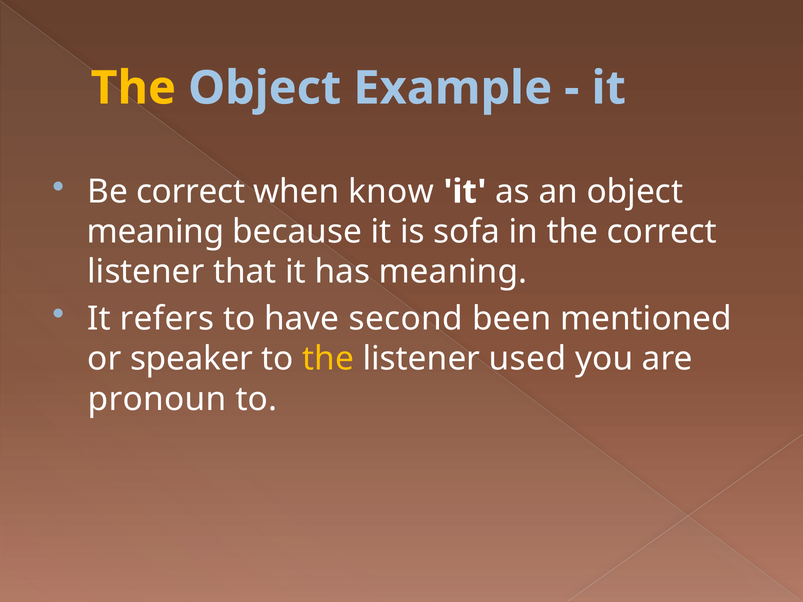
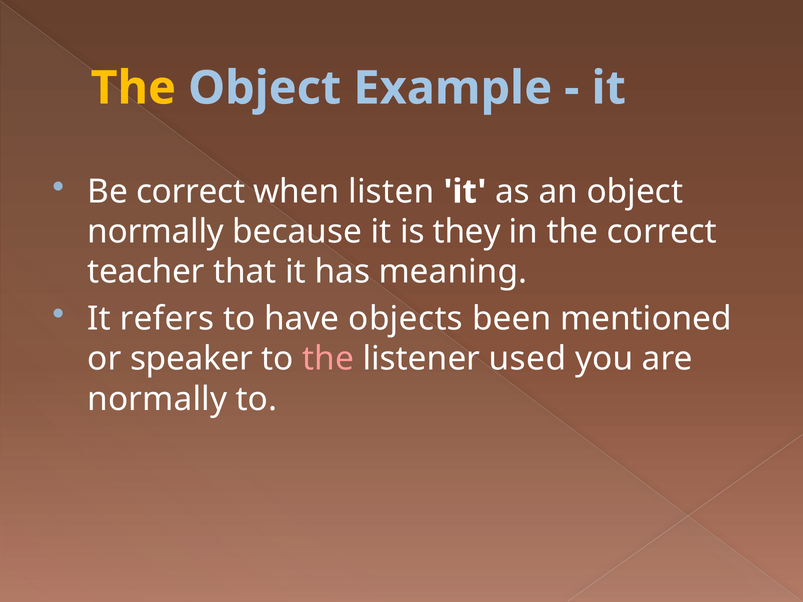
know: know -> listen (391, 192)
meaning: meaning -> normally (156, 232)
sofa: sofa -> they (467, 232)
listener: listener -> teacher (146, 272)
second: second -> objects (406, 319)
the colour: yellow -> pink (328, 359)
pronoun: pronoun -> normally (157, 399)
